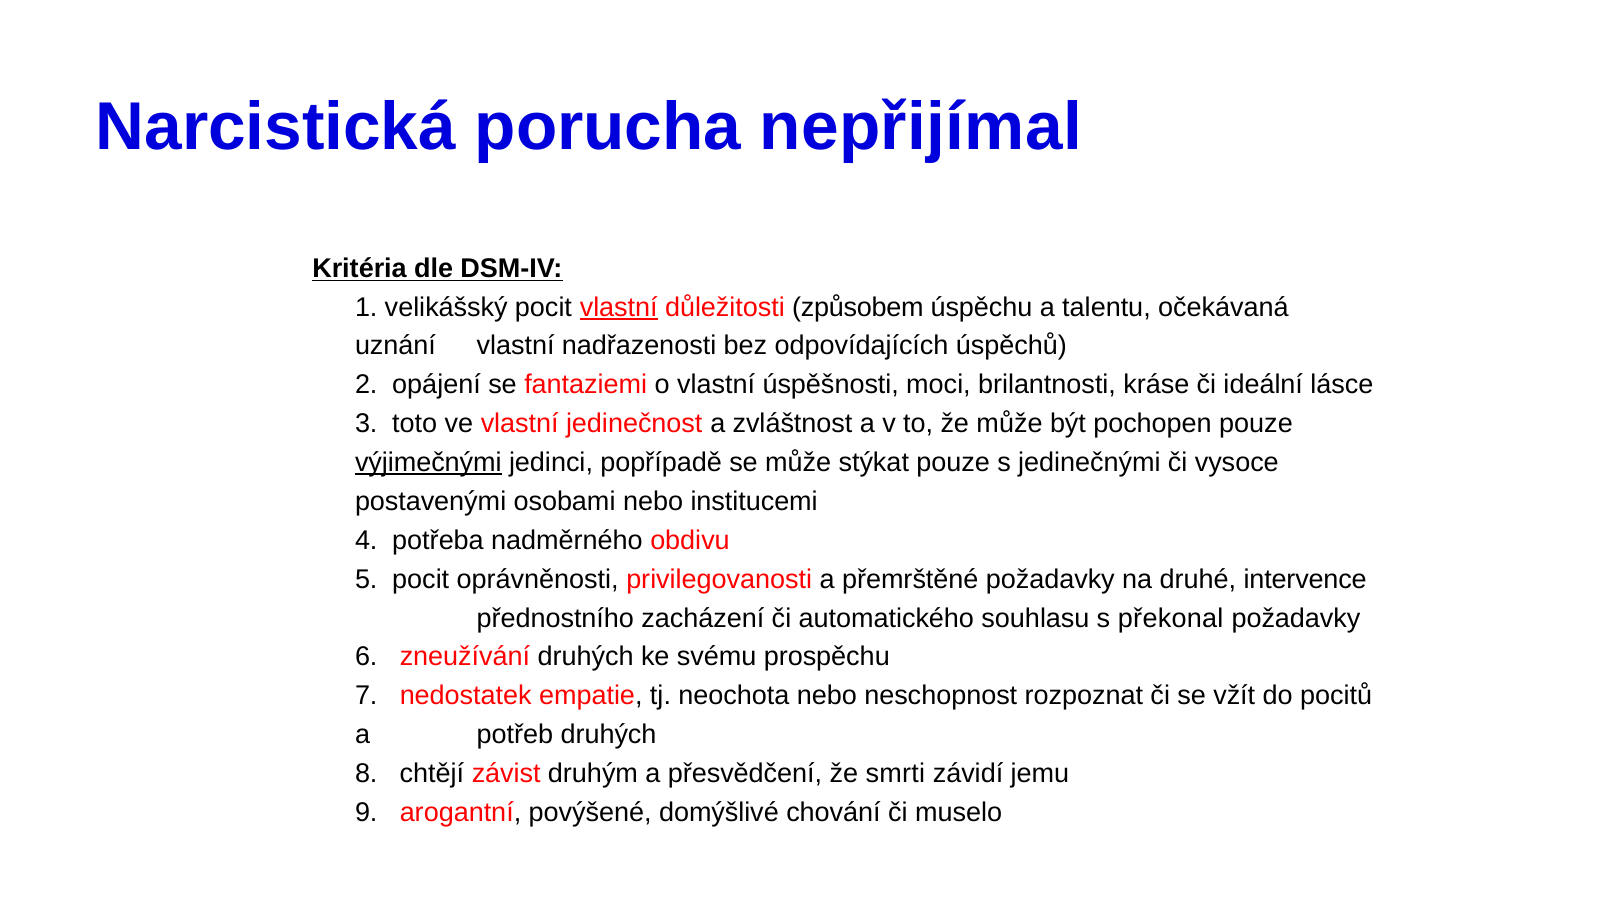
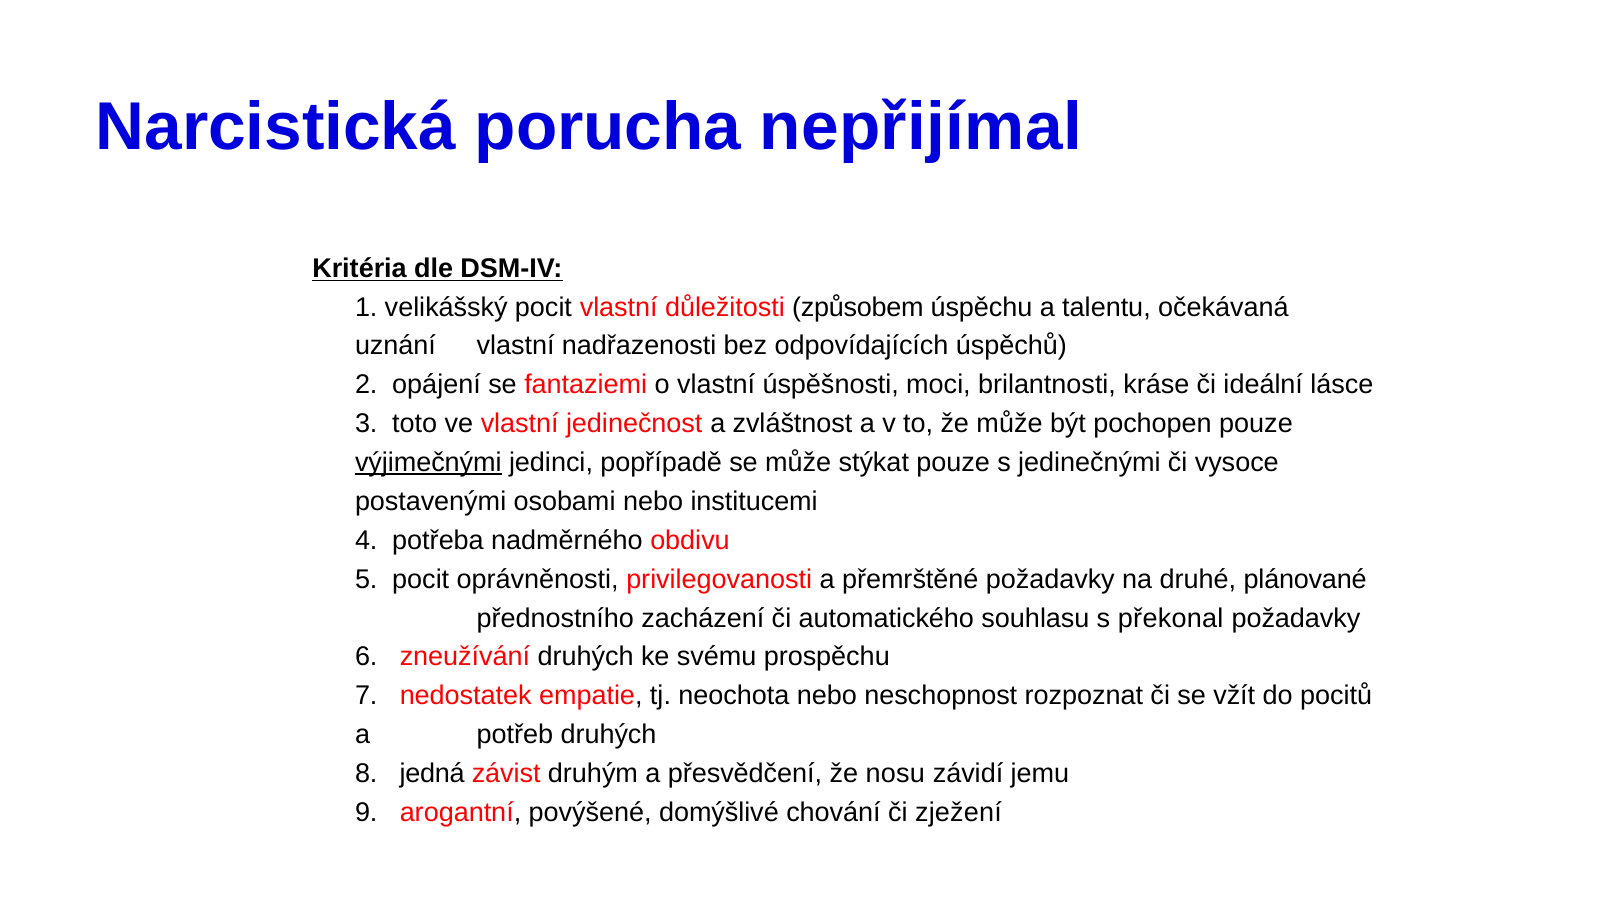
vlastní underline: present -> none (619, 307)
intervence: intervence -> plánované (1305, 579)
chtějí: chtějí -> jedná (432, 774)
smrti: smrti -> nosu (895, 774)
muselo: muselo -> zježení (958, 812)
